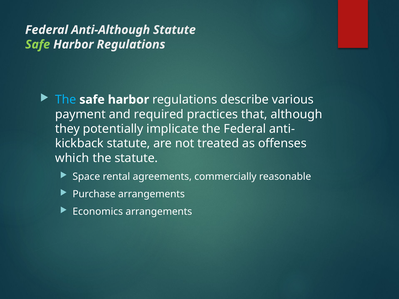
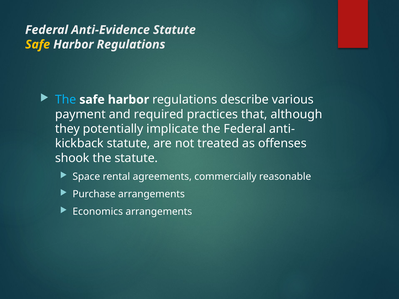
Anti-Although: Anti-Although -> Anti-Evidence (111, 30)
Safe colour: light green -> yellow (38, 45)
which: which -> shook (72, 158)
